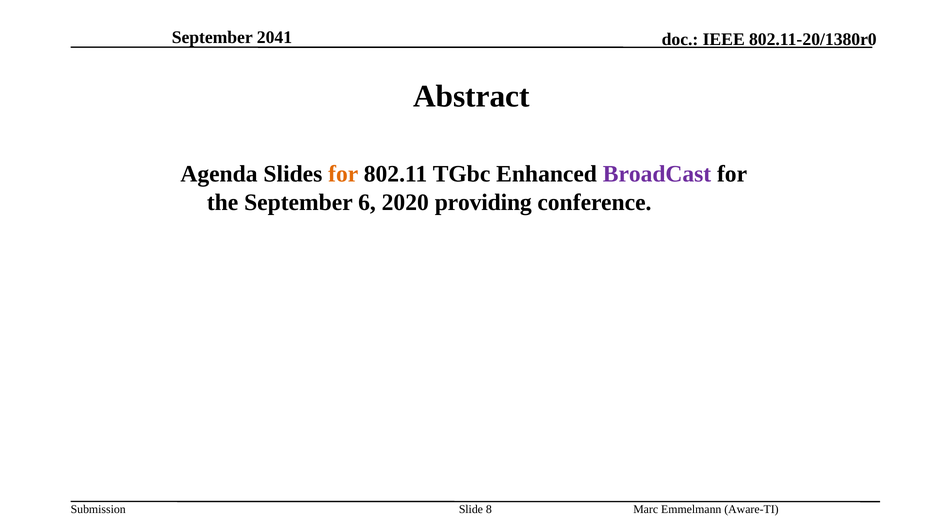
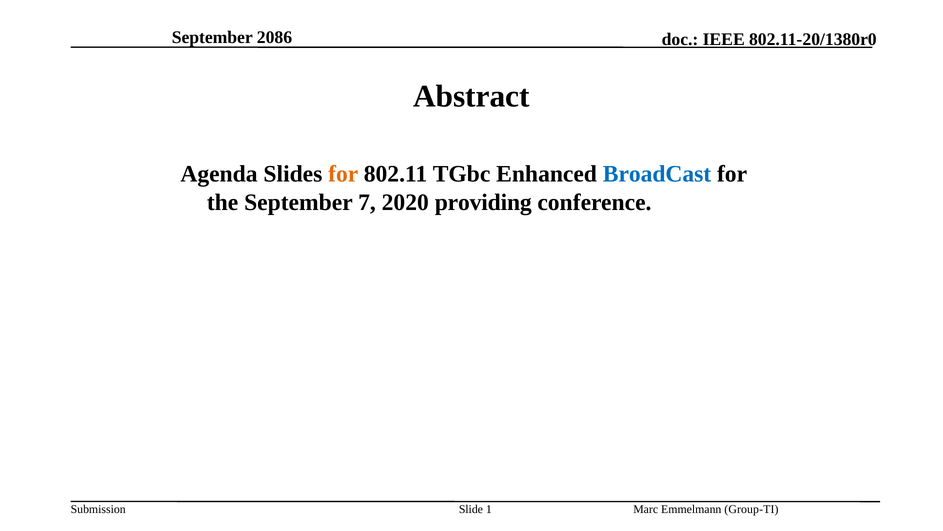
2041: 2041 -> 2086 (274, 38)
BroadCast colour: purple -> blue (657, 174)
6: 6 -> 7 (367, 202)
8: 8 -> 1 (489, 509)
Aware-TI: Aware-TI -> Group-TI (751, 509)
